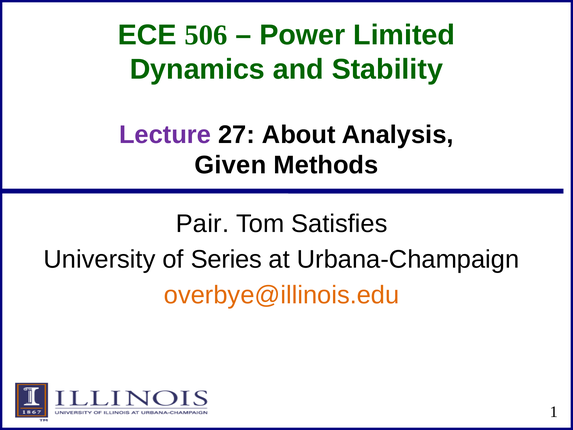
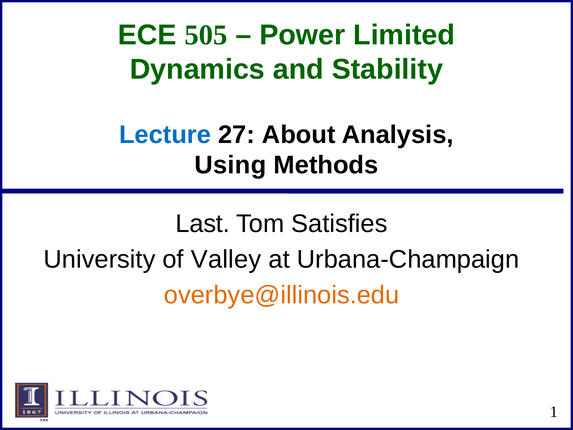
506: 506 -> 505 (206, 35)
Lecture colour: purple -> blue (165, 135)
Given: Given -> Using (230, 165)
Pair: Pair -> Last (203, 224)
Series: Series -> Valley (226, 259)
